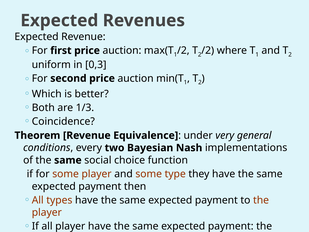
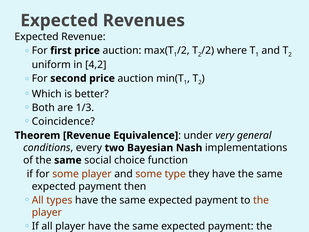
0,3: 0,3 -> 4,2 (96, 65)
